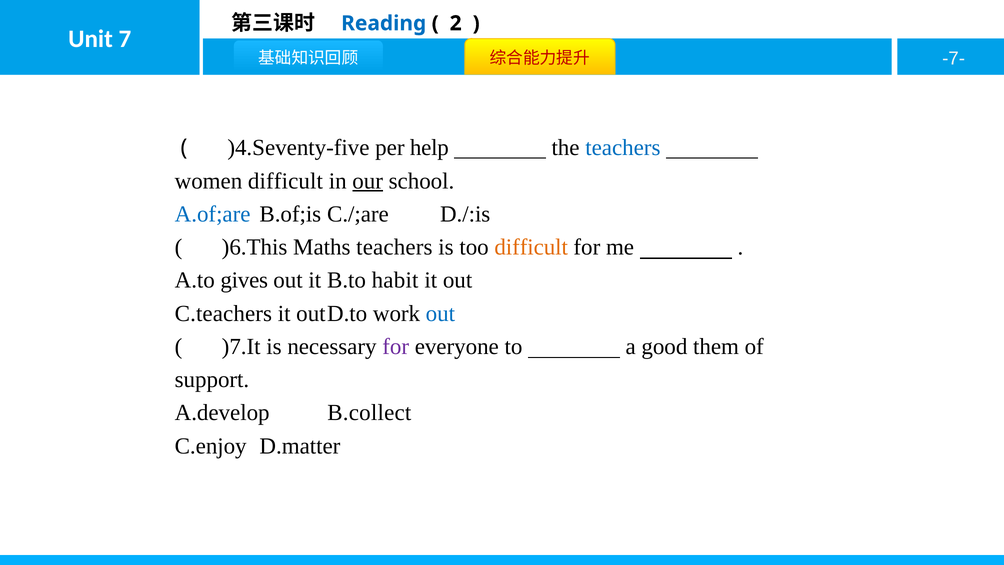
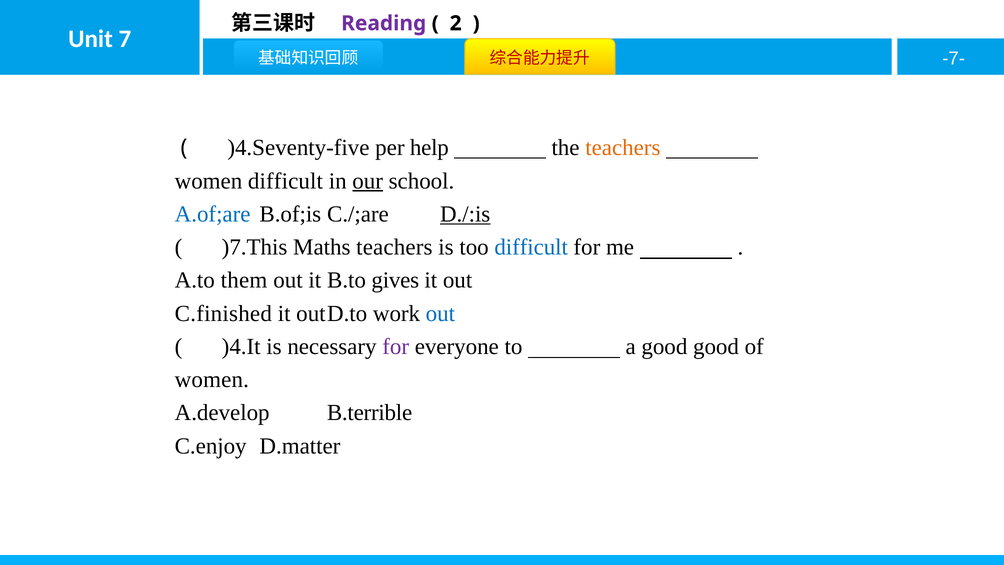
Reading colour: blue -> purple (384, 23)
teachers colour: blue -> orange (623, 148)
D./:is underline: none -> present (465, 214)
)6.This: )6.This -> )7.This (255, 247)
difficult colour: orange -> blue (531, 247)
gives: gives -> them (244, 280)
habit: habit -> gives (395, 280)
C.teachers: C.teachers -> C.finished (223, 313)
)7.It: )7.It -> )4.It (241, 346)
good them: them -> good (716, 346)
support: support -> women (212, 380)
B.collect: B.collect -> B.terrible (370, 413)
